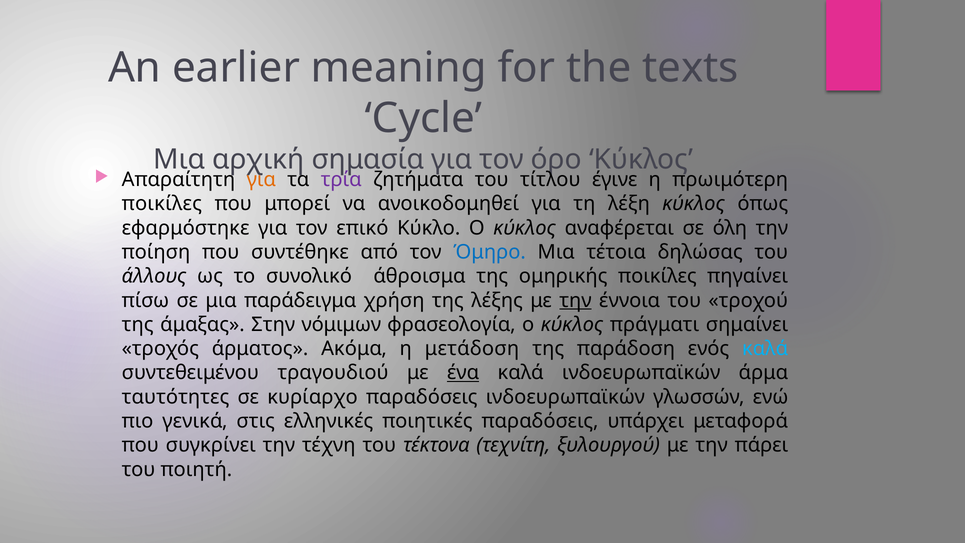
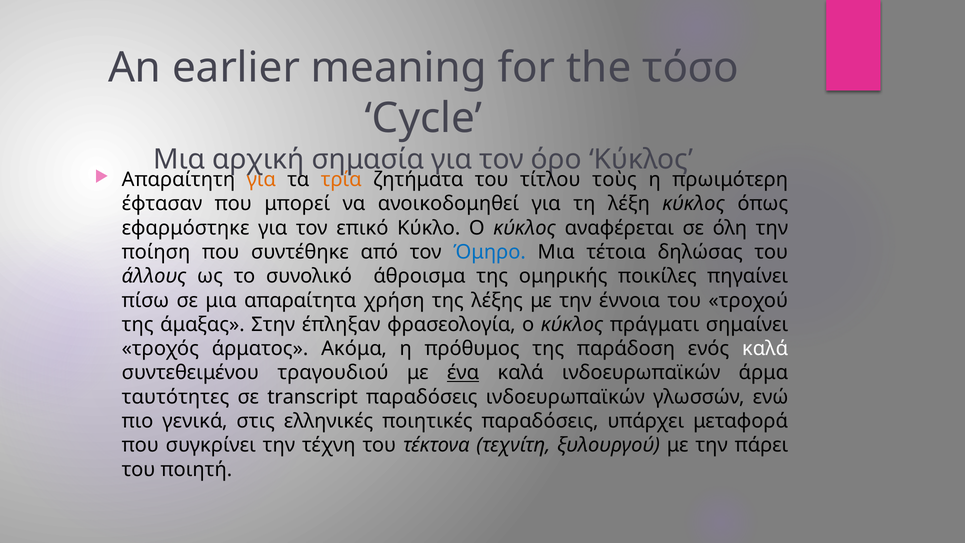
texts: texts -> τόσο (691, 68)
τρία colour: purple -> orange (341, 180)
έγινε: έγινε -> τοὺς (614, 180)
ποικίλες: ποικίλες -> έφτασαν (162, 204)
παράδειγμα: παράδειγμα -> απαραίτητα (300, 300)
την underline: present -> none (575, 300)
νόμιμων: νόμιμων -> έπληξαν (341, 324)
μετάδοση: μετάδοση -> πρόθυμος (472, 349)
καλά colour: light blue -> white (765, 349)
κυρίαρχο: κυρίαρχο -> transcript (313, 397)
